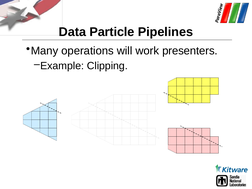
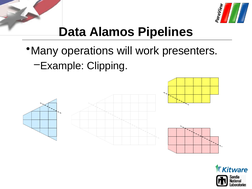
Particle: Particle -> Alamos (112, 32)
